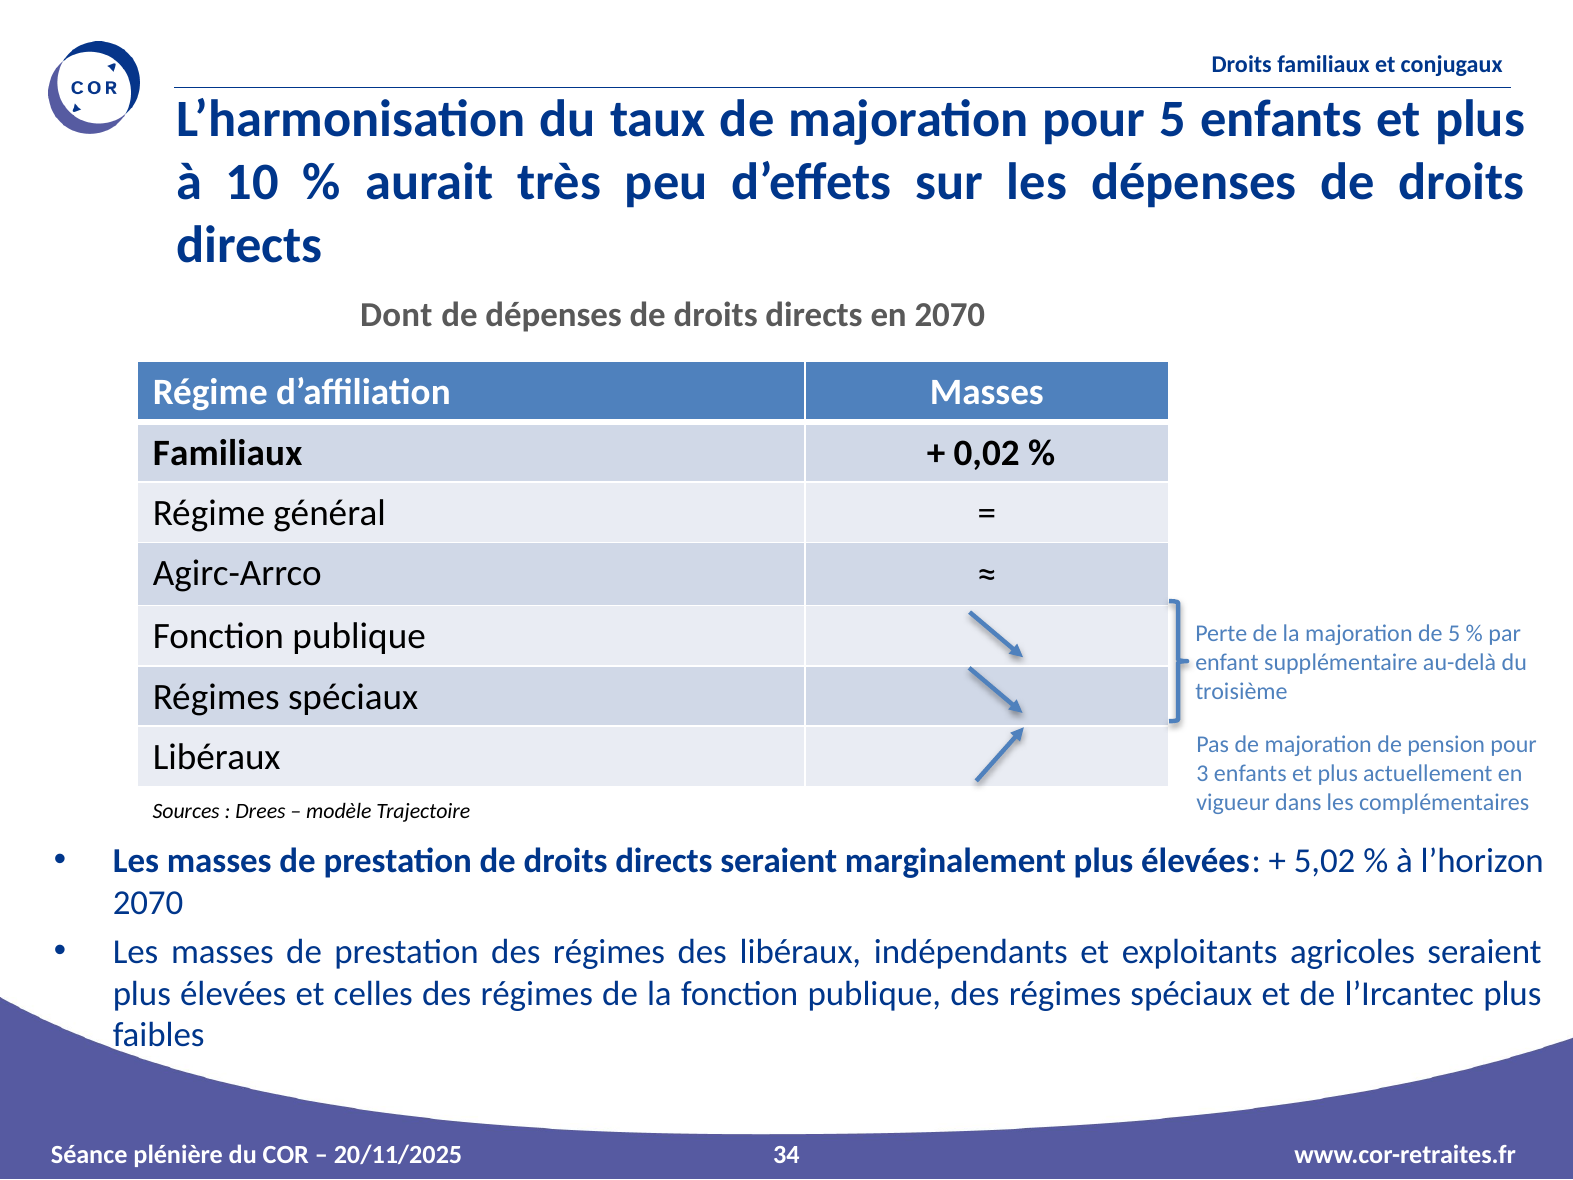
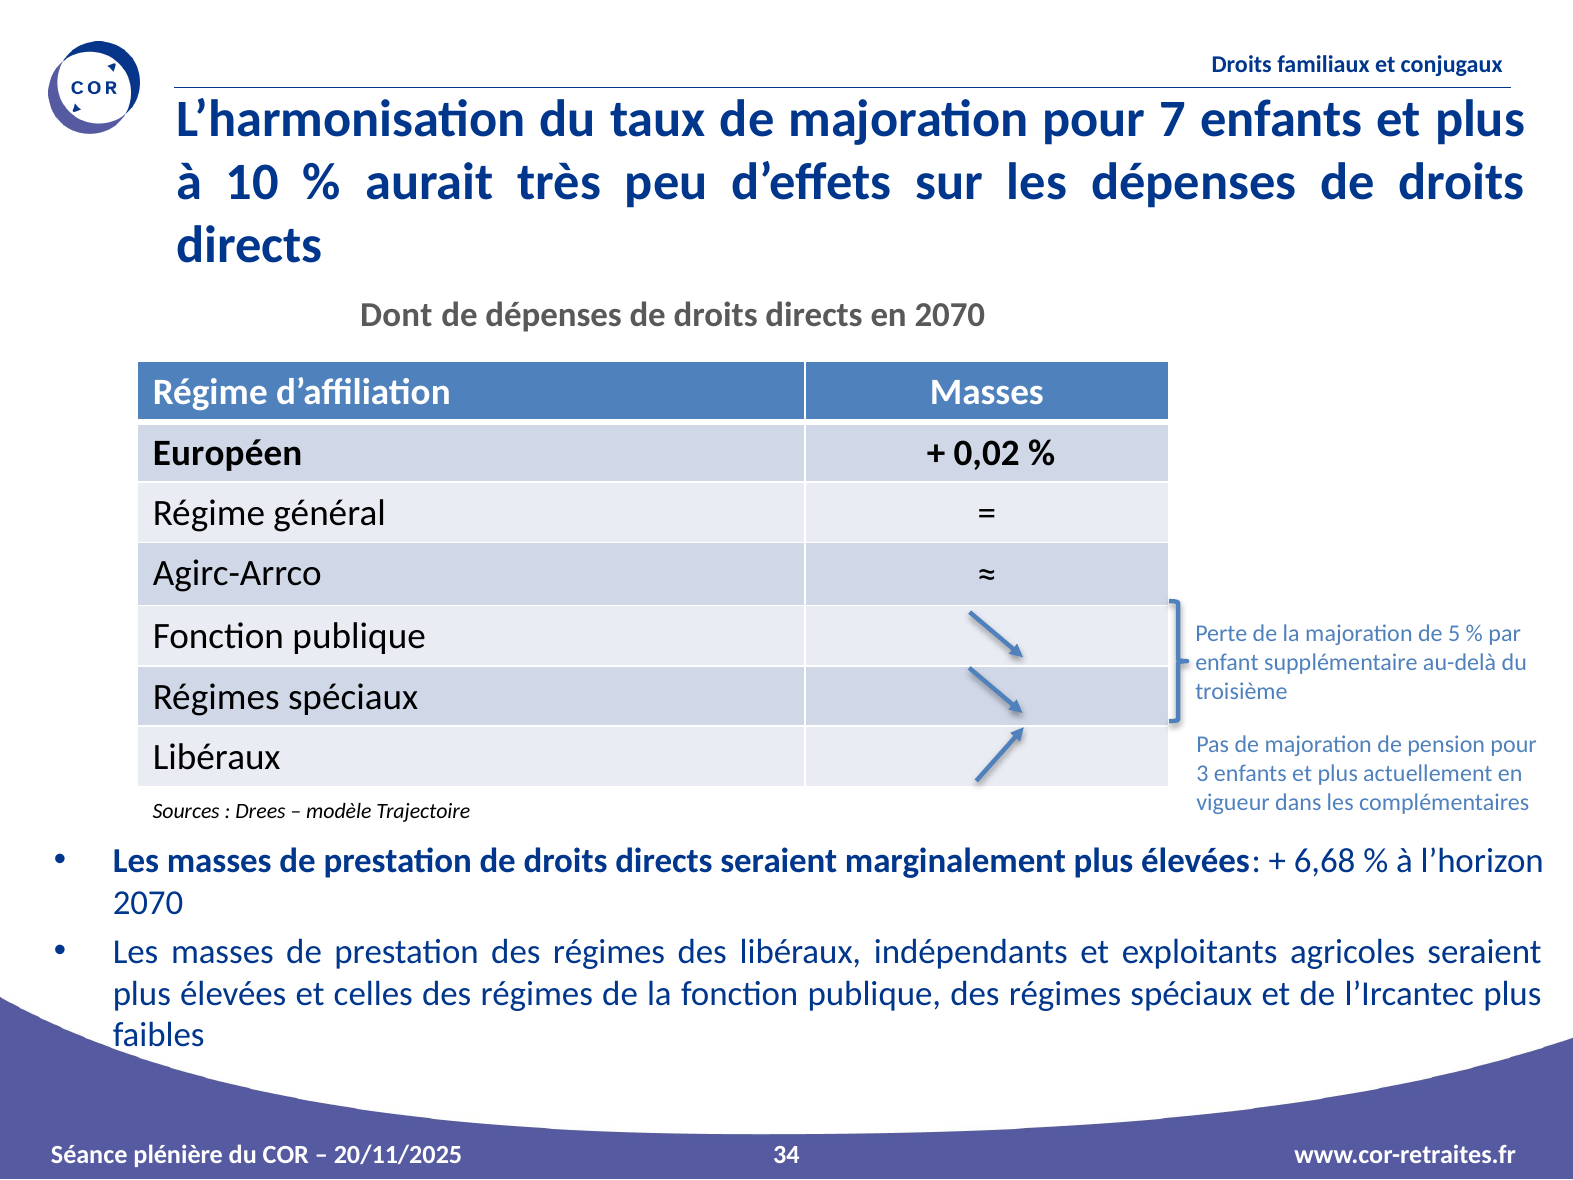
pour 5: 5 -> 7 (1173, 120)
Familiaux: Familiaux -> Européen (228, 453)
5,02: 5,02 -> 6,68 (1325, 860)
